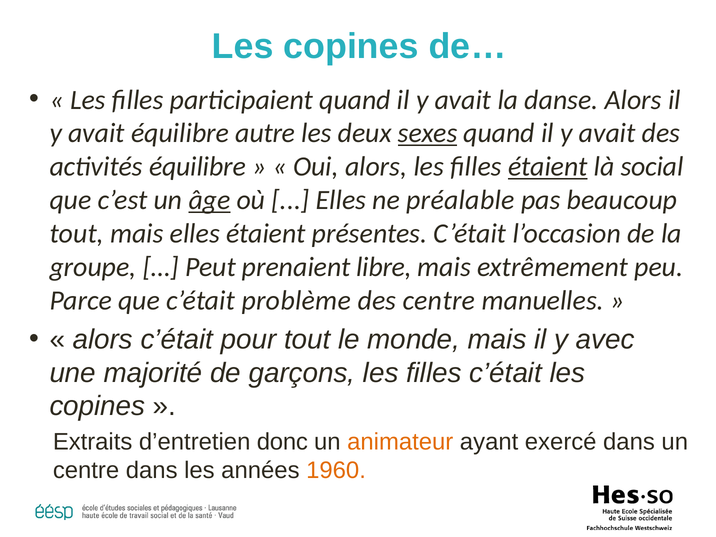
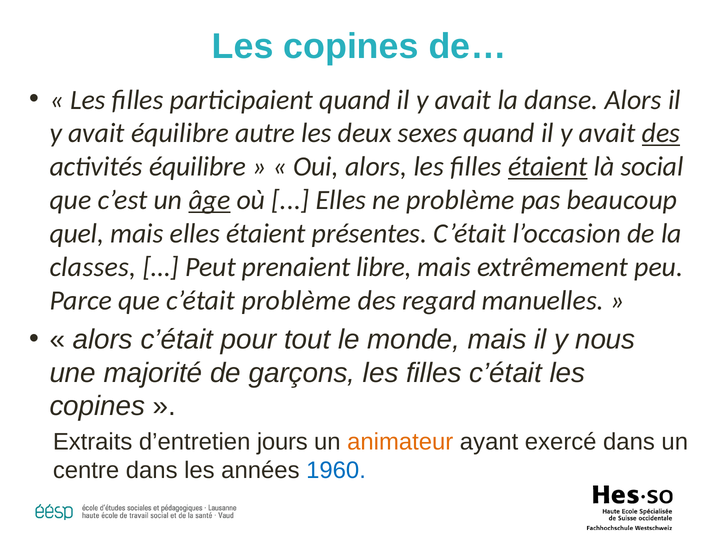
sexes underline: present -> none (428, 133)
des underline: none -> present (661, 133)
ne préalable: préalable -> problème (461, 200)
tout: tout -> quel (77, 234)
groupe: groupe -> classes (93, 267)
des centre: centre -> regard (439, 300)
avec: avec -> nous (605, 339)
donc: donc -> jours (282, 442)
1960 colour: orange -> blue (336, 470)
